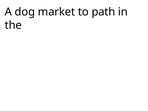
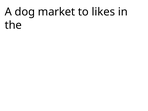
path: path -> likes (103, 12)
